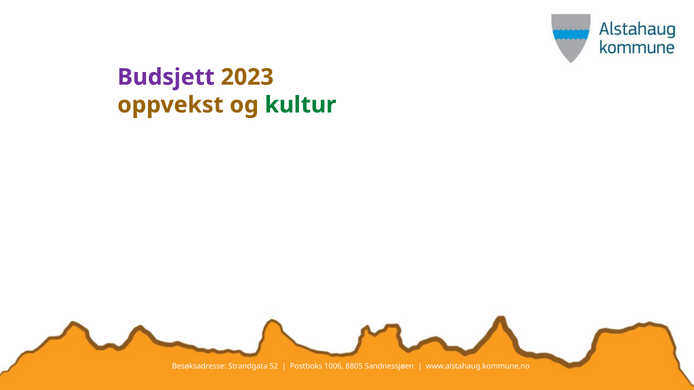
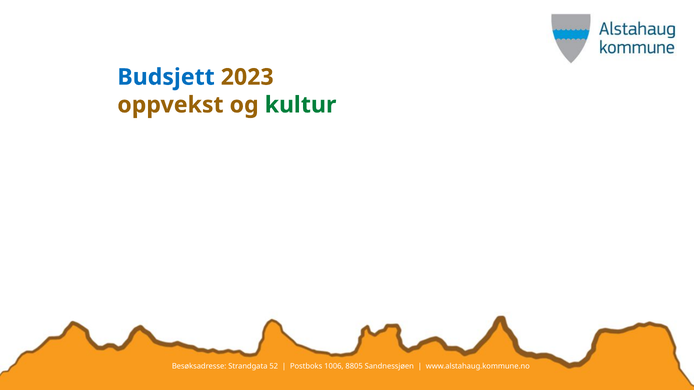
Budsjett colour: purple -> blue (166, 77)
